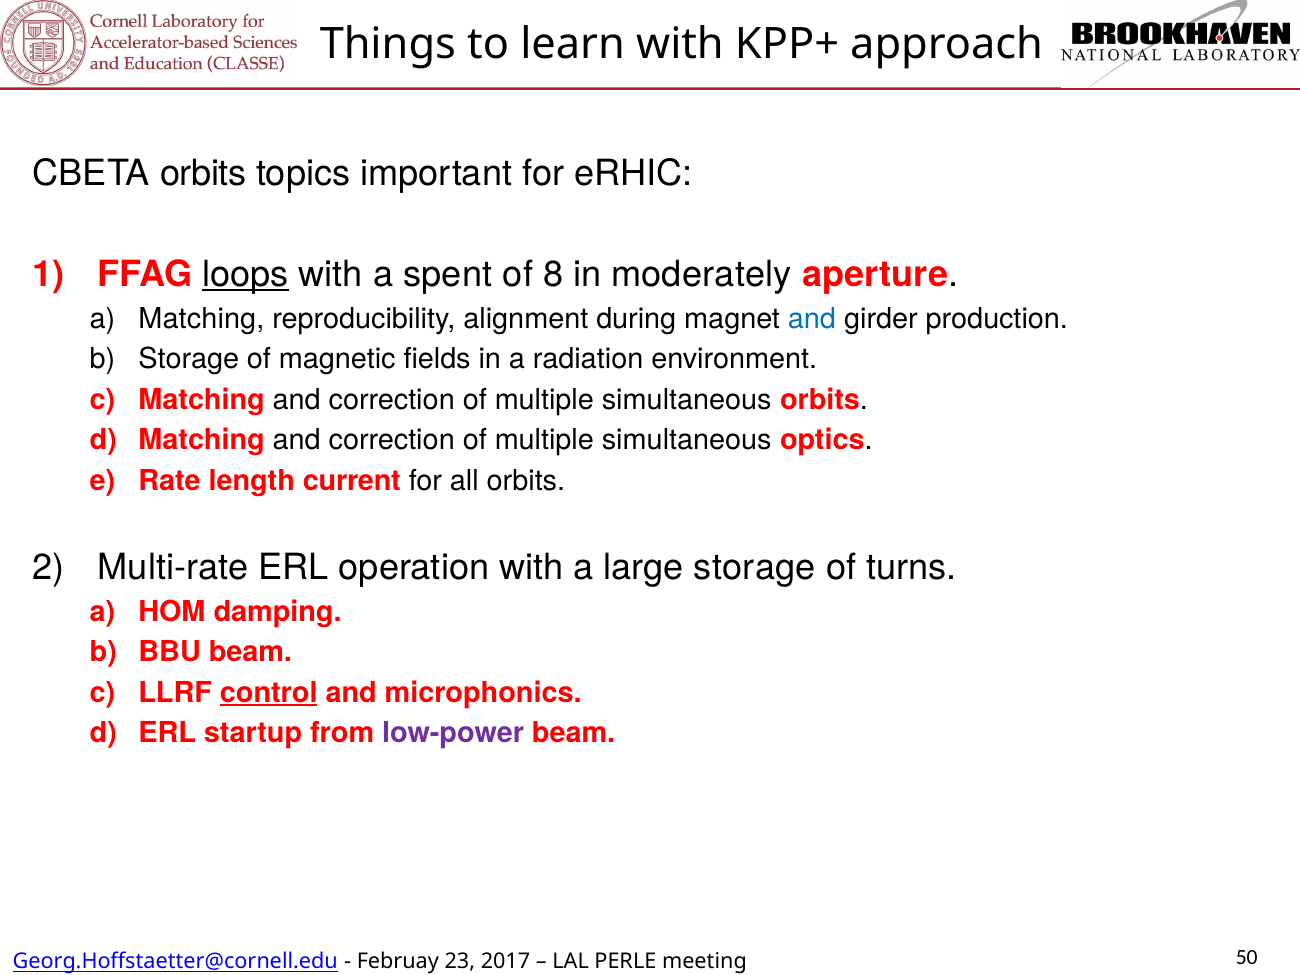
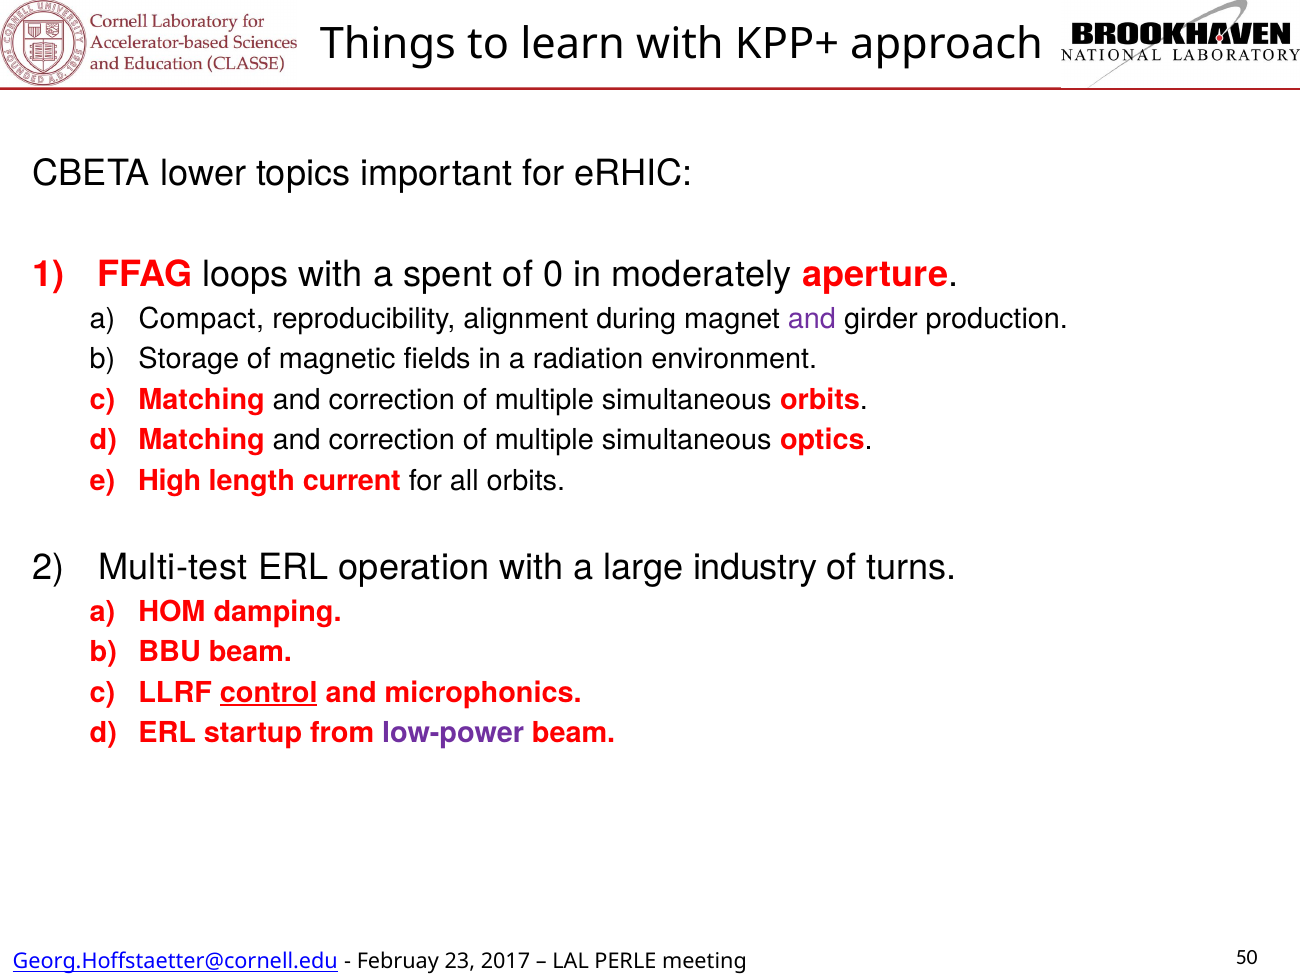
CBETA orbits: orbits -> lower (203, 173)
loops underline: present -> none (246, 275)
8: 8 -> 0 (553, 275)
a Matching: Matching -> Compact (201, 319)
and colour: blue -> purple (812, 319)
Rate: Rate -> High (170, 481)
Multi-rate: Multi-rate -> Multi-test (173, 568)
large storage: storage -> industry (755, 568)
